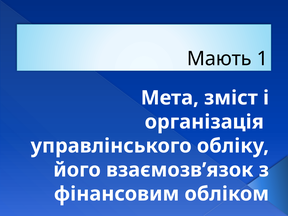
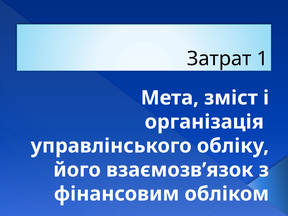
Мають: Мають -> Затрат (219, 59)
